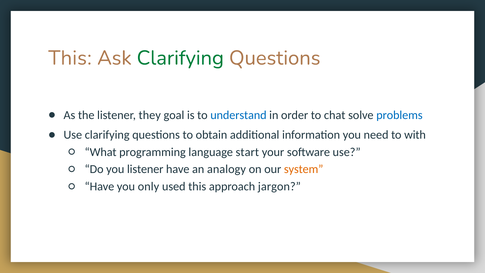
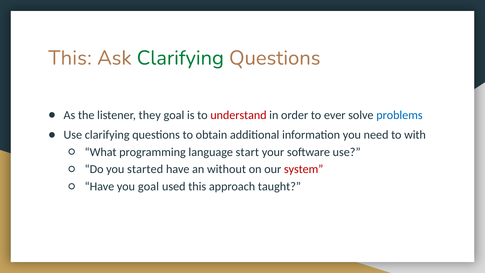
understand colour: blue -> red (238, 115)
chat: chat -> ever (335, 115)
you listener: listener -> started (145, 169)
analogy: analogy -> without (227, 169)
system colour: orange -> red (304, 169)
you only: only -> goal (148, 186)
jargon: jargon -> taught (279, 186)
